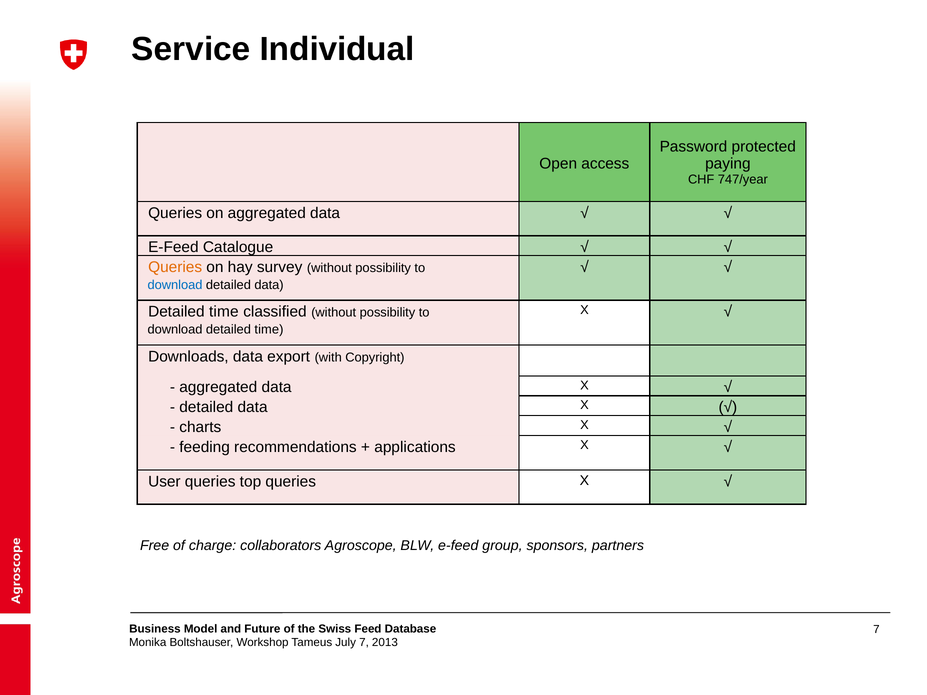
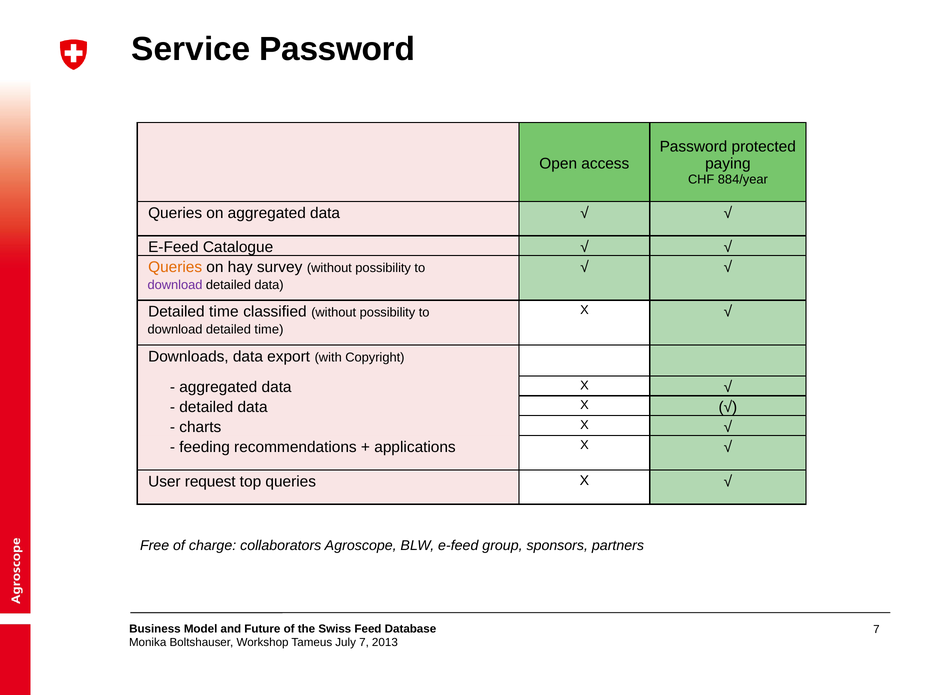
Service Individual: Individual -> Password (337, 49)
747/year: 747/year -> 884/year (743, 180)
download colour: blue -> purple (175, 285)
User queries: queries -> request (210, 482)
